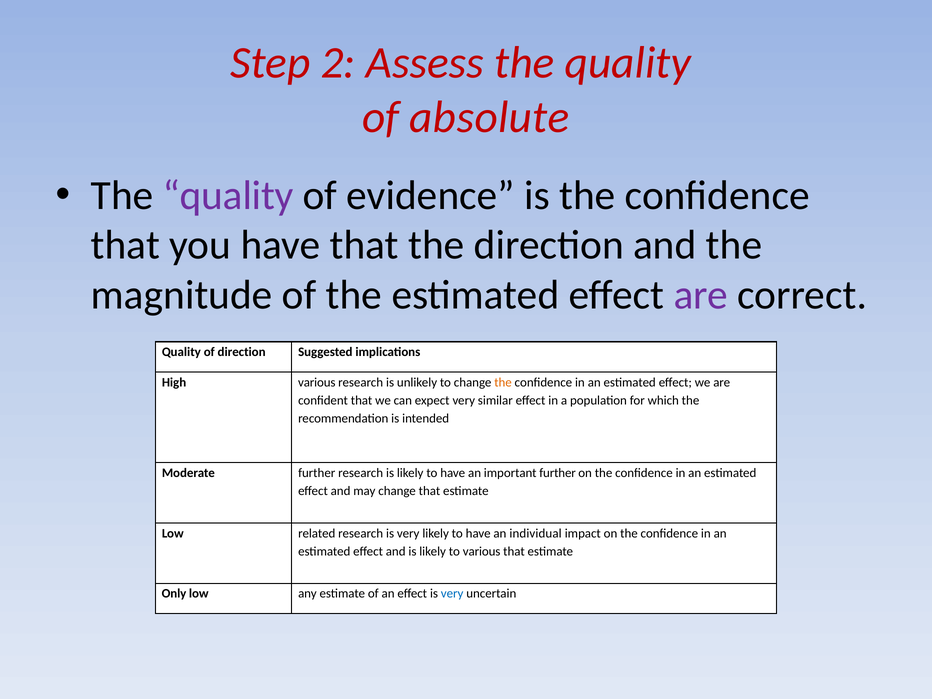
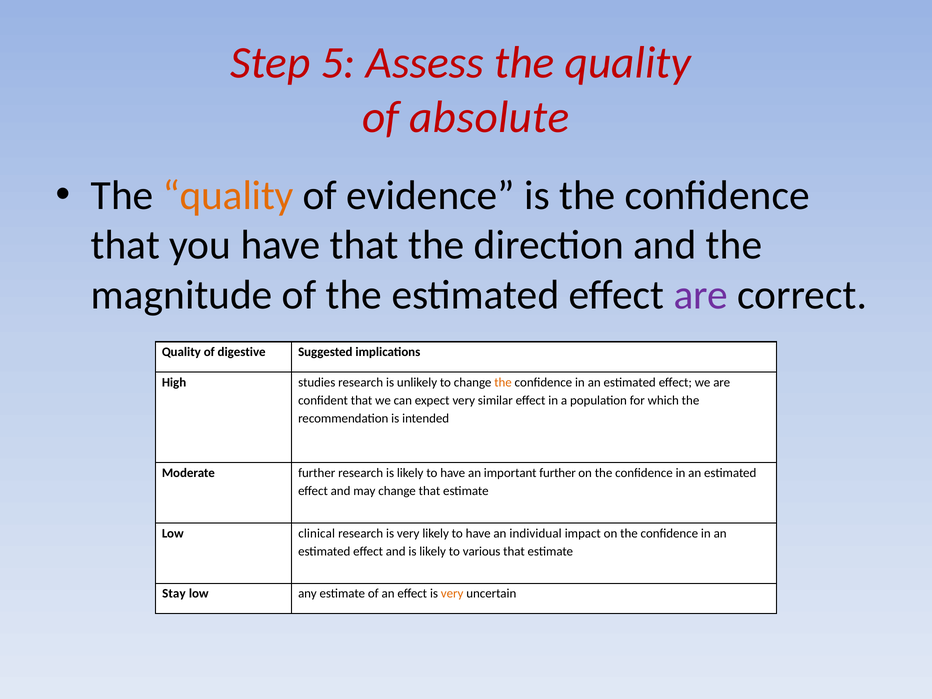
2: 2 -> 5 (338, 63)
quality colour: purple -> orange (228, 196)
of direction: direction -> digestive (242, 352)
High various: various -> studies (317, 382)
related: related -> clinical (317, 533)
Only: Only -> Stay (174, 594)
very colour: blue -> orange (452, 594)
